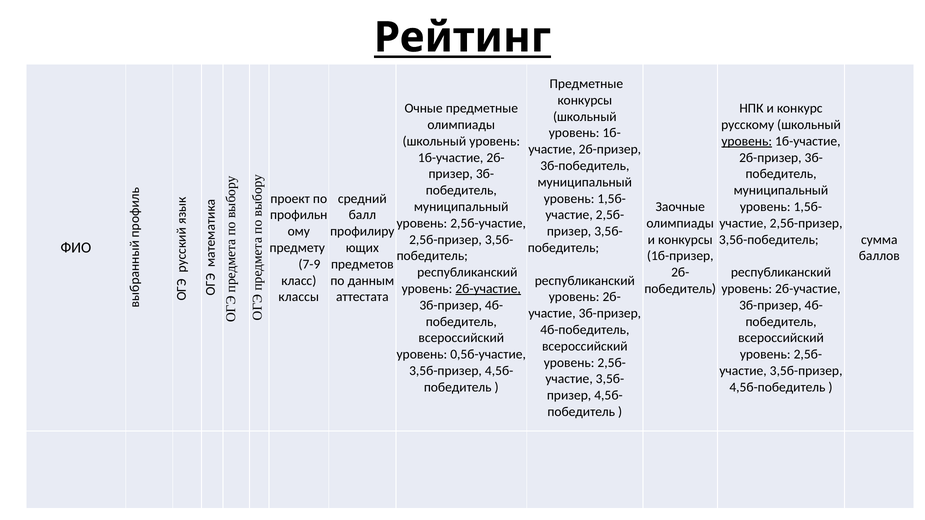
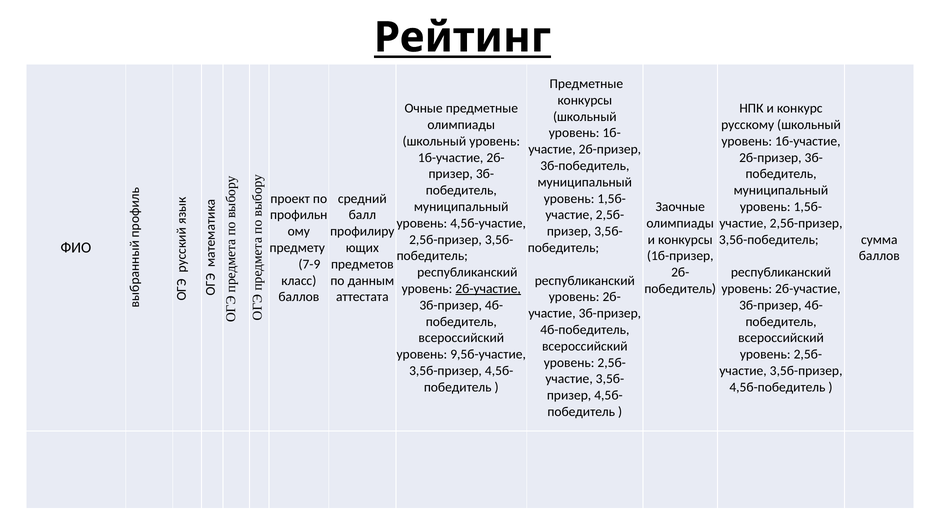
уровень underline: present -> none (747, 141)
2,5б-участие: 2,5б-участие -> 4,5б-участие (488, 223)
классы: классы -> баллов (299, 297)
0,5б-участие: 0,5б-участие -> 9,5б-участие (488, 355)
